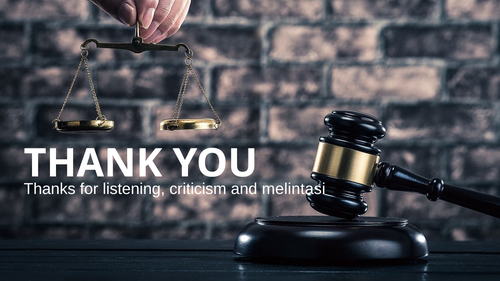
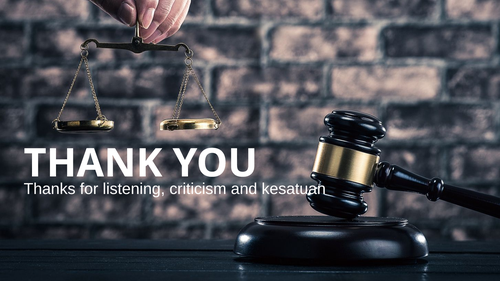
melintasi: melintasi -> kesatuan (294, 189)
